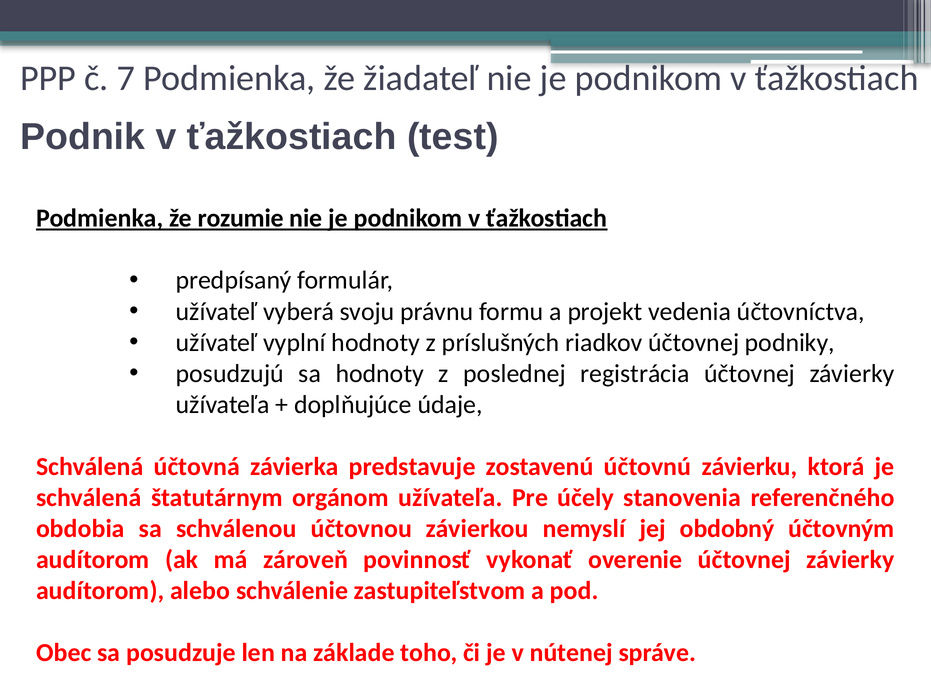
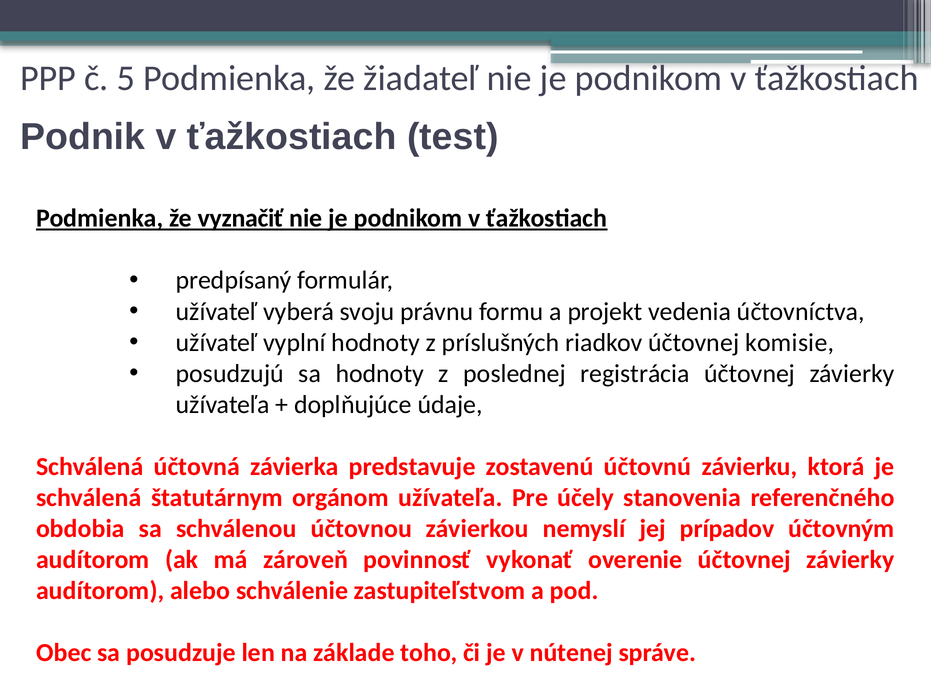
7: 7 -> 5 (126, 78)
rozumie: rozumie -> vyznačiť (241, 218)
podniky: podniky -> komisie (790, 343)
obdobný: obdobný -> prípadov (727, 529)
